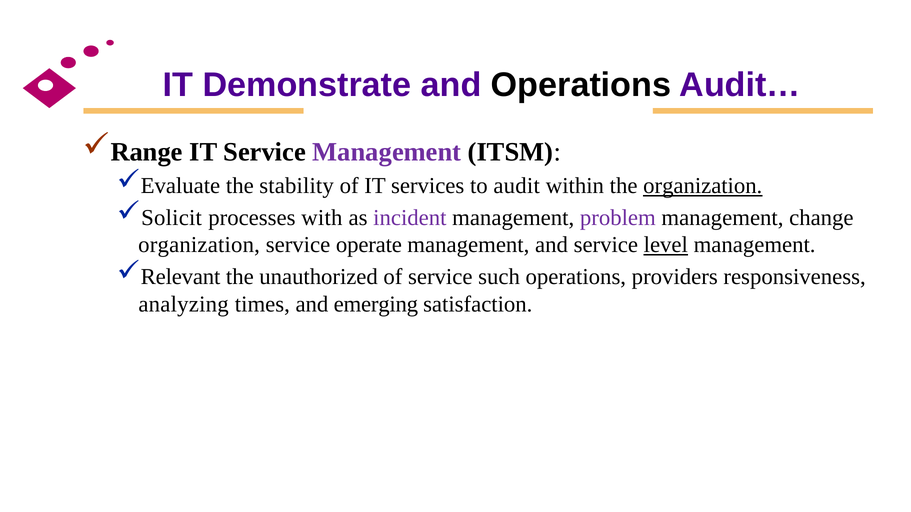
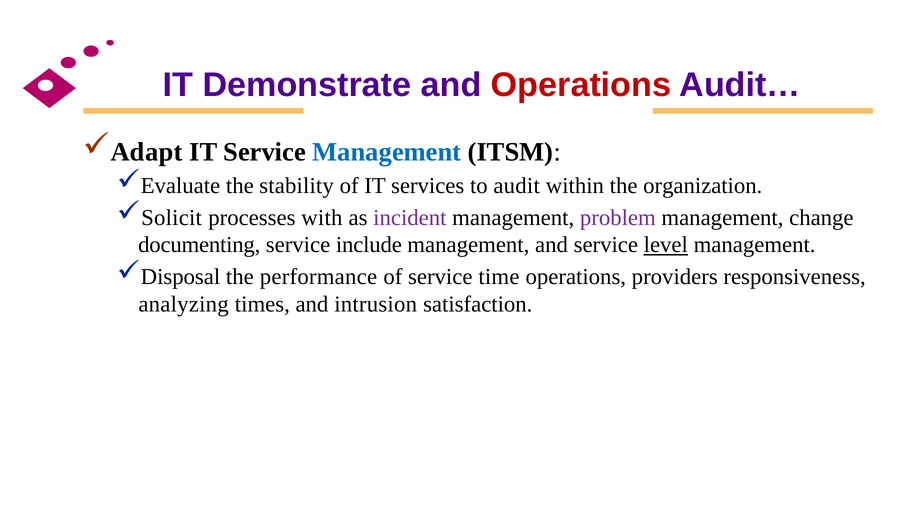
Operations colour: black -> red (581, 85)
Range: Range -> Adapt (146, 152)
Management colour: purple -> blue (387, 152)
organization underline: present -> none (703, 186)
organization: organization -> documenting (199, 245)
operate: operate -> include (369, 245)
Relevant: Relevant -> Disposal (180, 277)
unauthorized: unauthorized -> performance (318, 277)
such: such -> time (499, 277)
emerging: emerging -> intrusion (376, 304)
